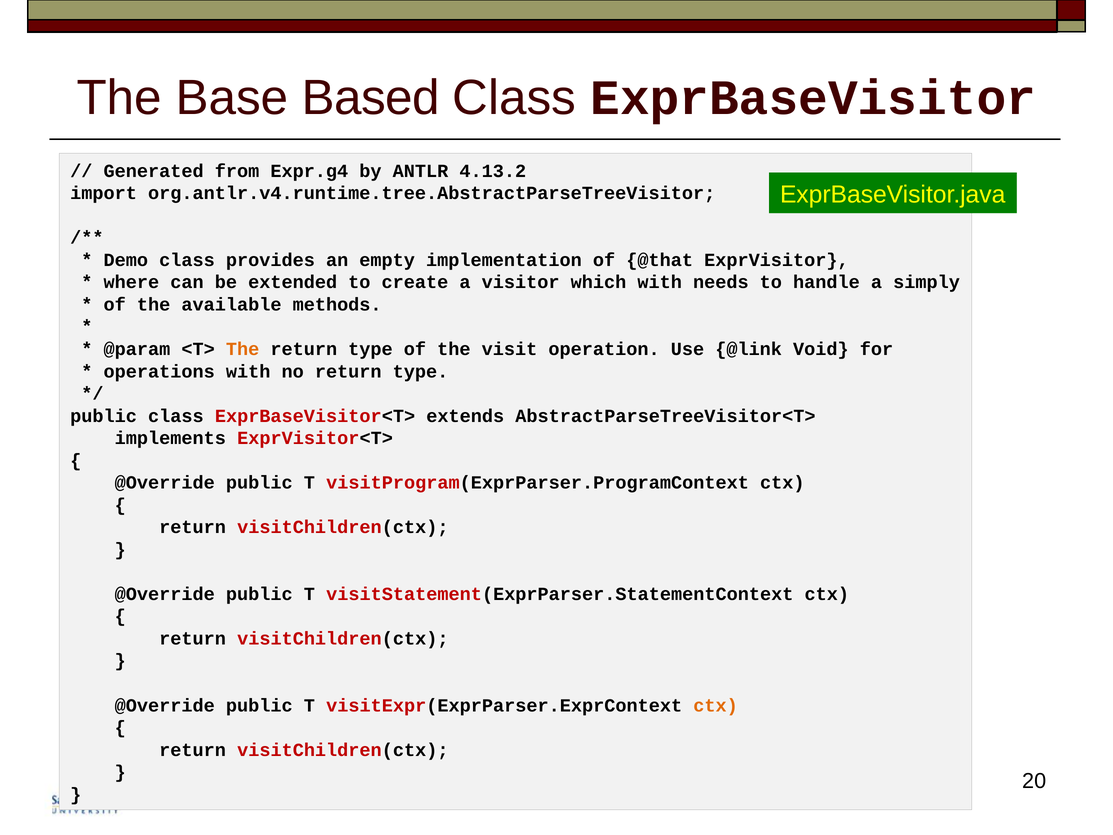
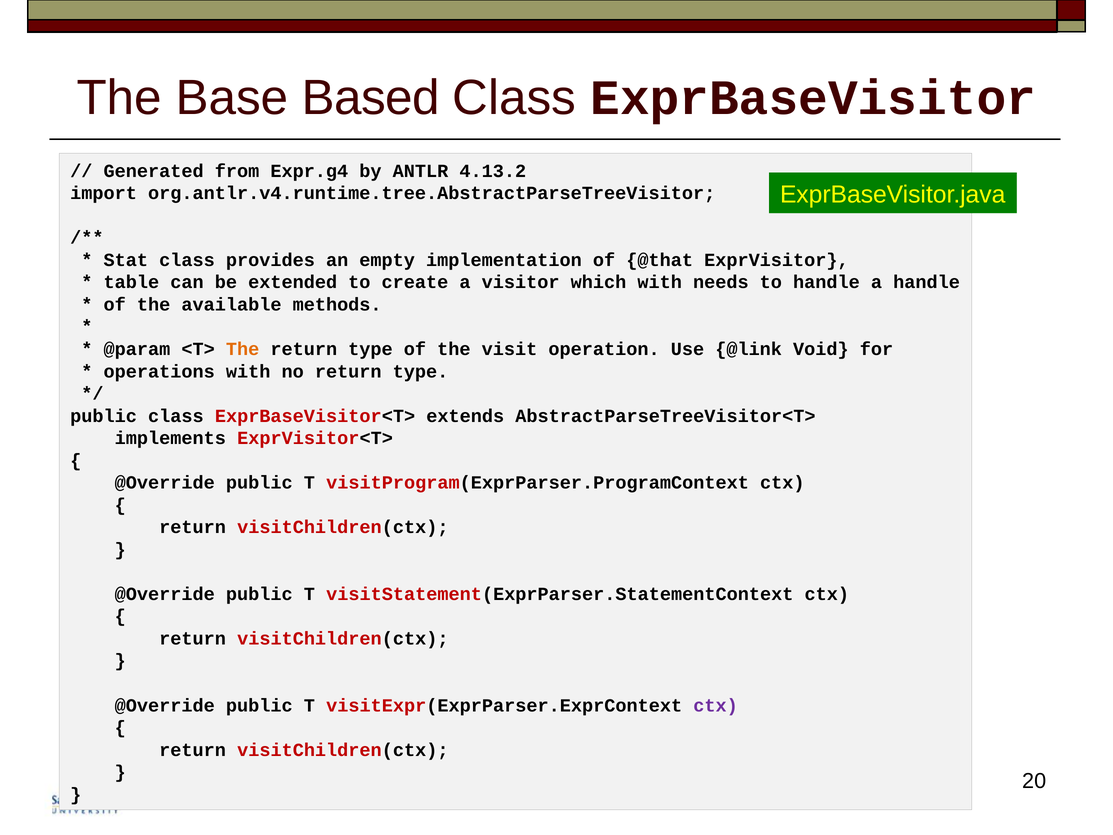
Demo: Demo -> Stat (126, 260)
where: where -> table (131, 282)
a simply: simply -> handle (927, 282)
ctx colour: orange -> purple (716, 705)
